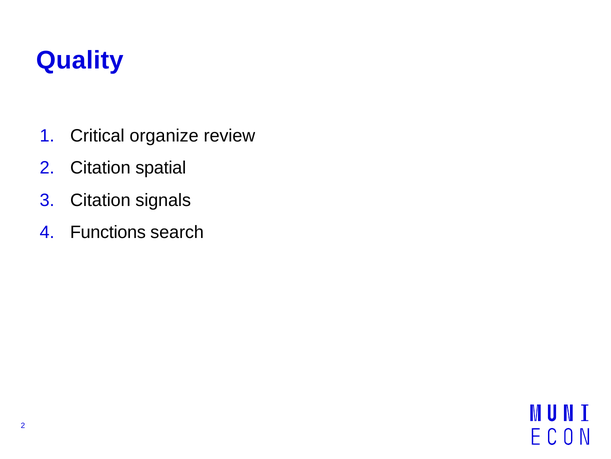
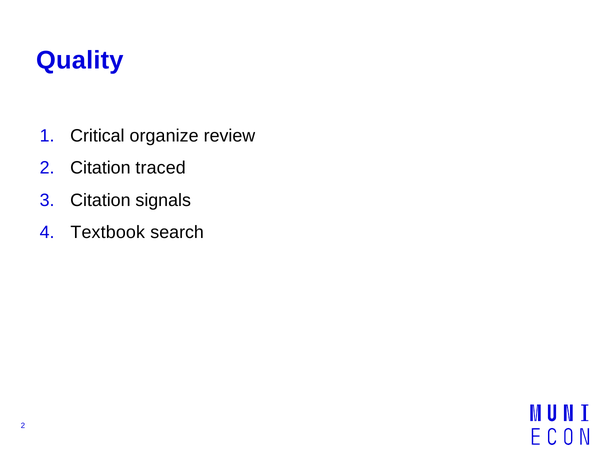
spatial: spatial -> traced (161, 168)
Functions: Functions -> Textbook (108, 232)
